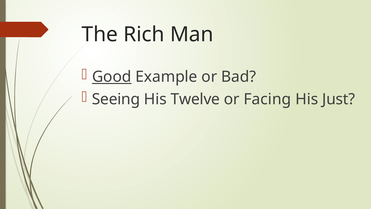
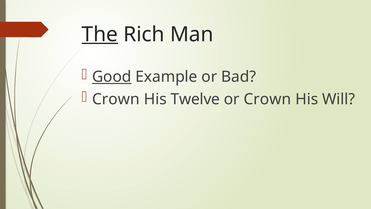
The underline: none -> present (100, 34)
Seeing: Seeing -> Crown (116, 99)
or Facing: Facing -> Crown (267, 99)
Just: Just -> Will (339, 99)
